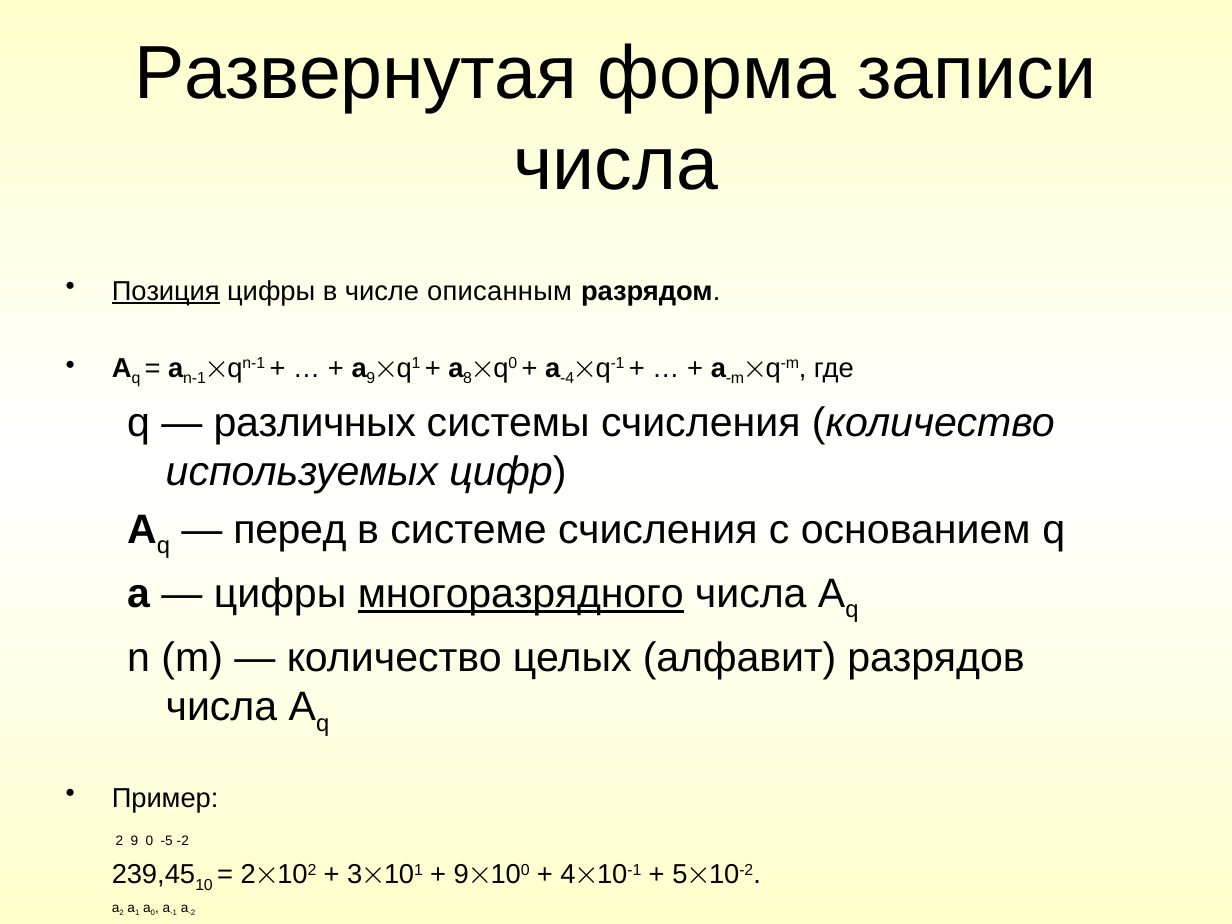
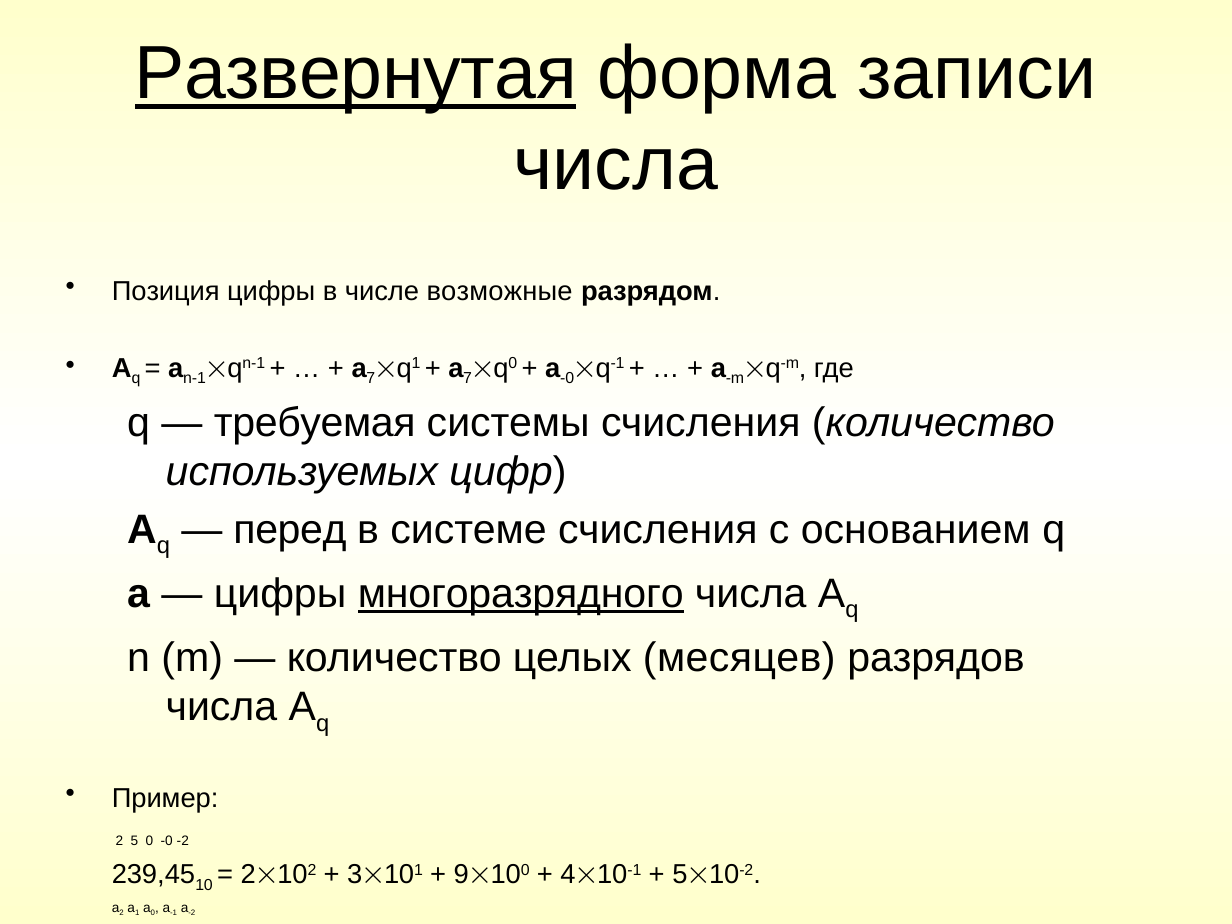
Развернутая underline: none -> present (356, 74)
Позиция underline: present -> none (166, 291)
описанным: описанным -> возможные (500, 291)
9: 9 -> 7 (371, 379)
8: 8 -> 7 (468, 379)
a -4: -4 -> -0 (567, 379)
различных: различных -> требуемая (315, 423)
алфавит: алфавит -> месяцев (739, 658)
2 9: 9 -> 5 (134, 841)
0 -5: -5 -> -0 (167, 841)
